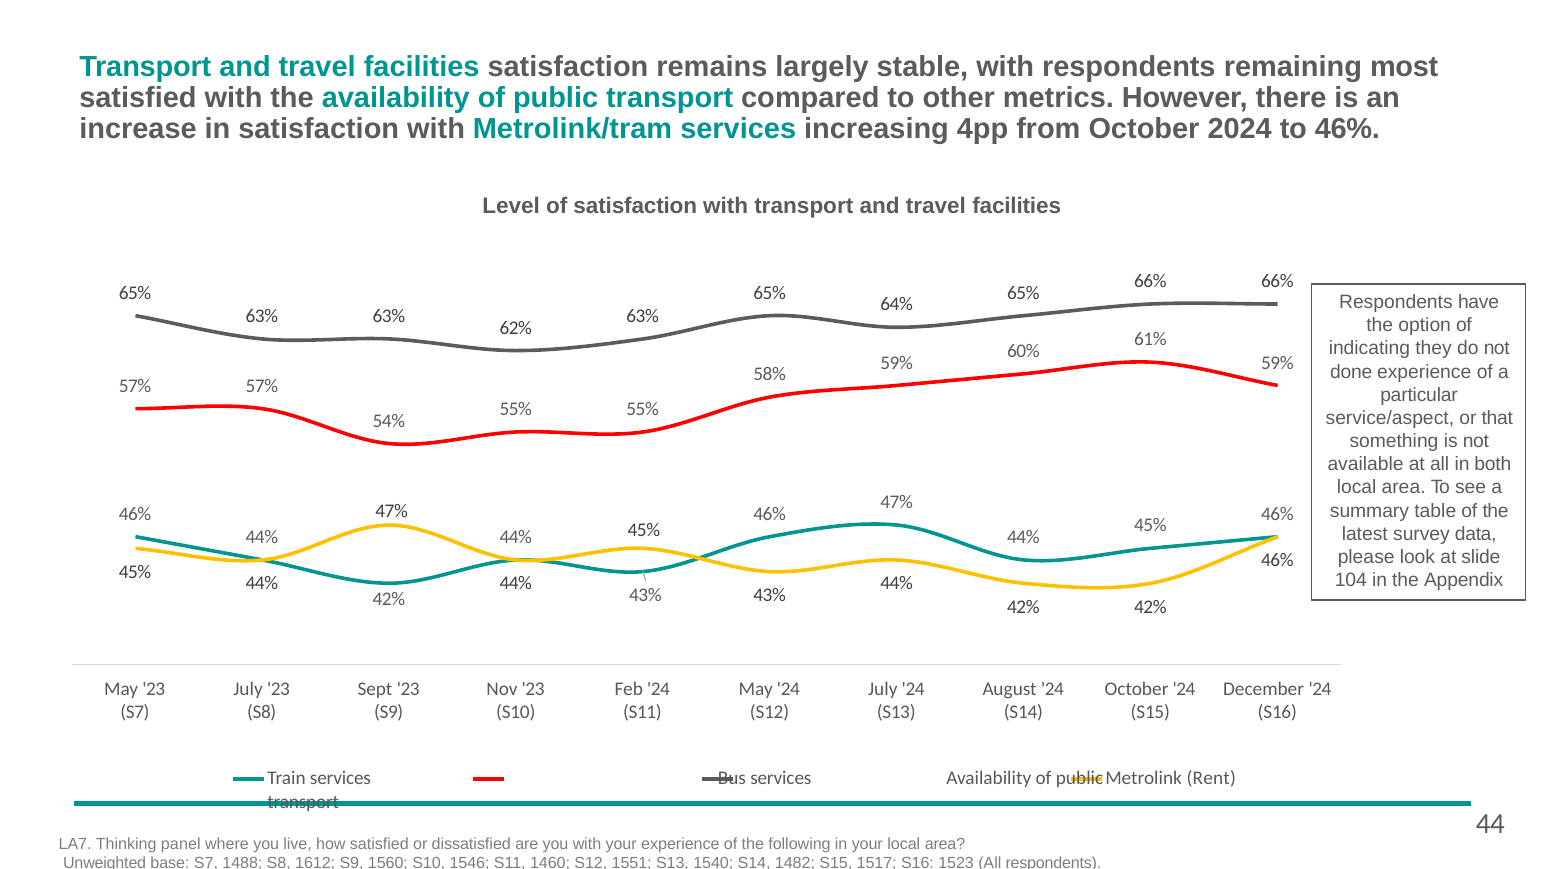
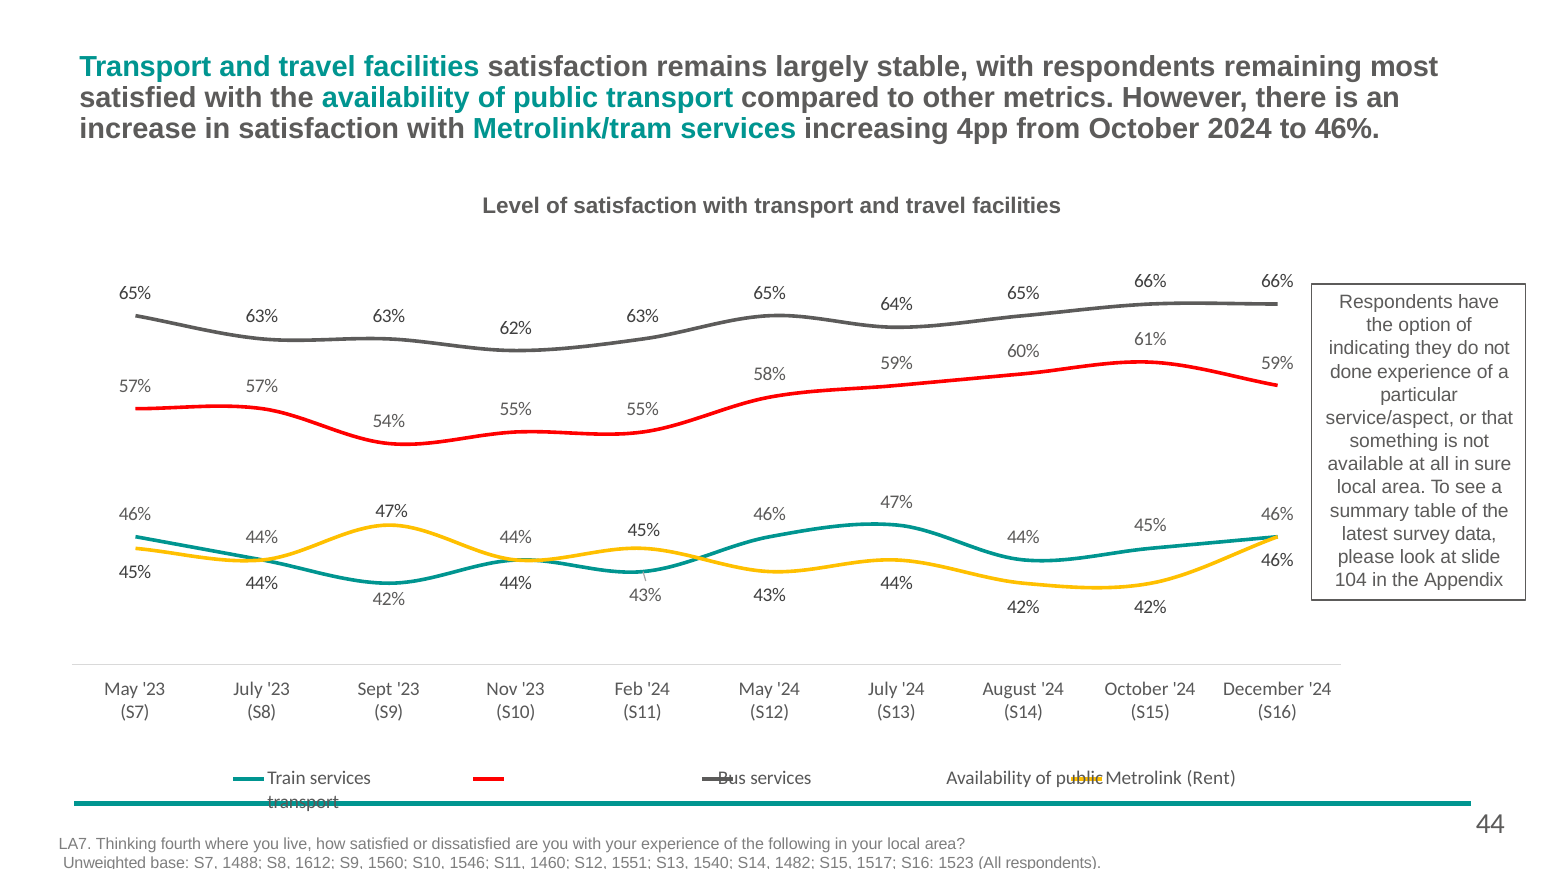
both: both -> sure (1493, 464)
panel: panel -> fourth (181, 844)
